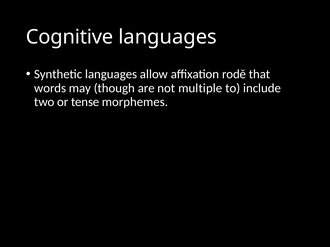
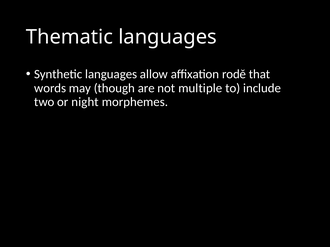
Cognitive: Cognitive -> Thematic (70, 37)
tense: tense -> night (85, 102)
